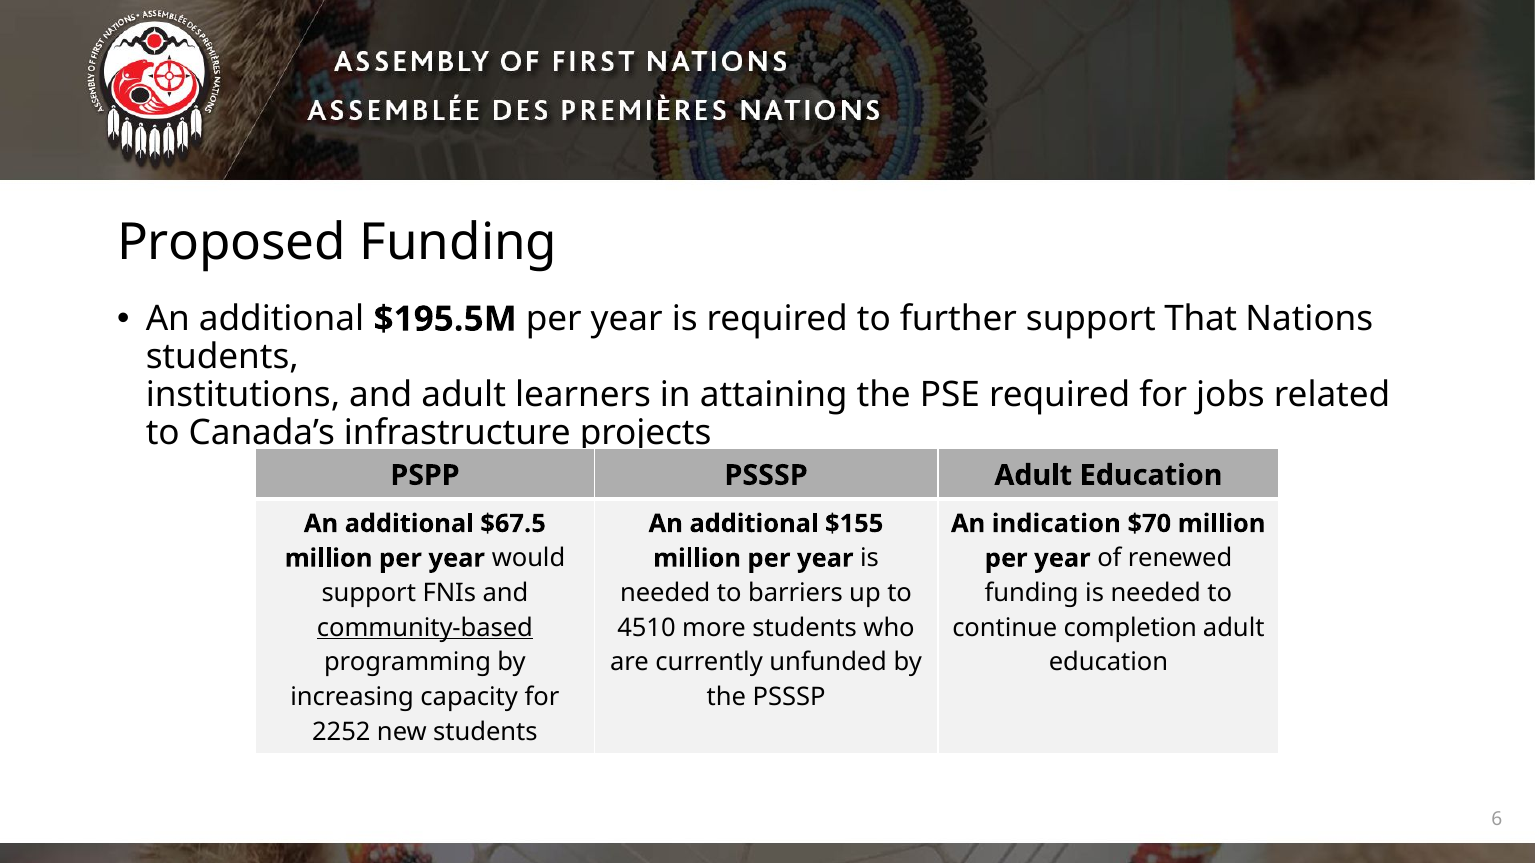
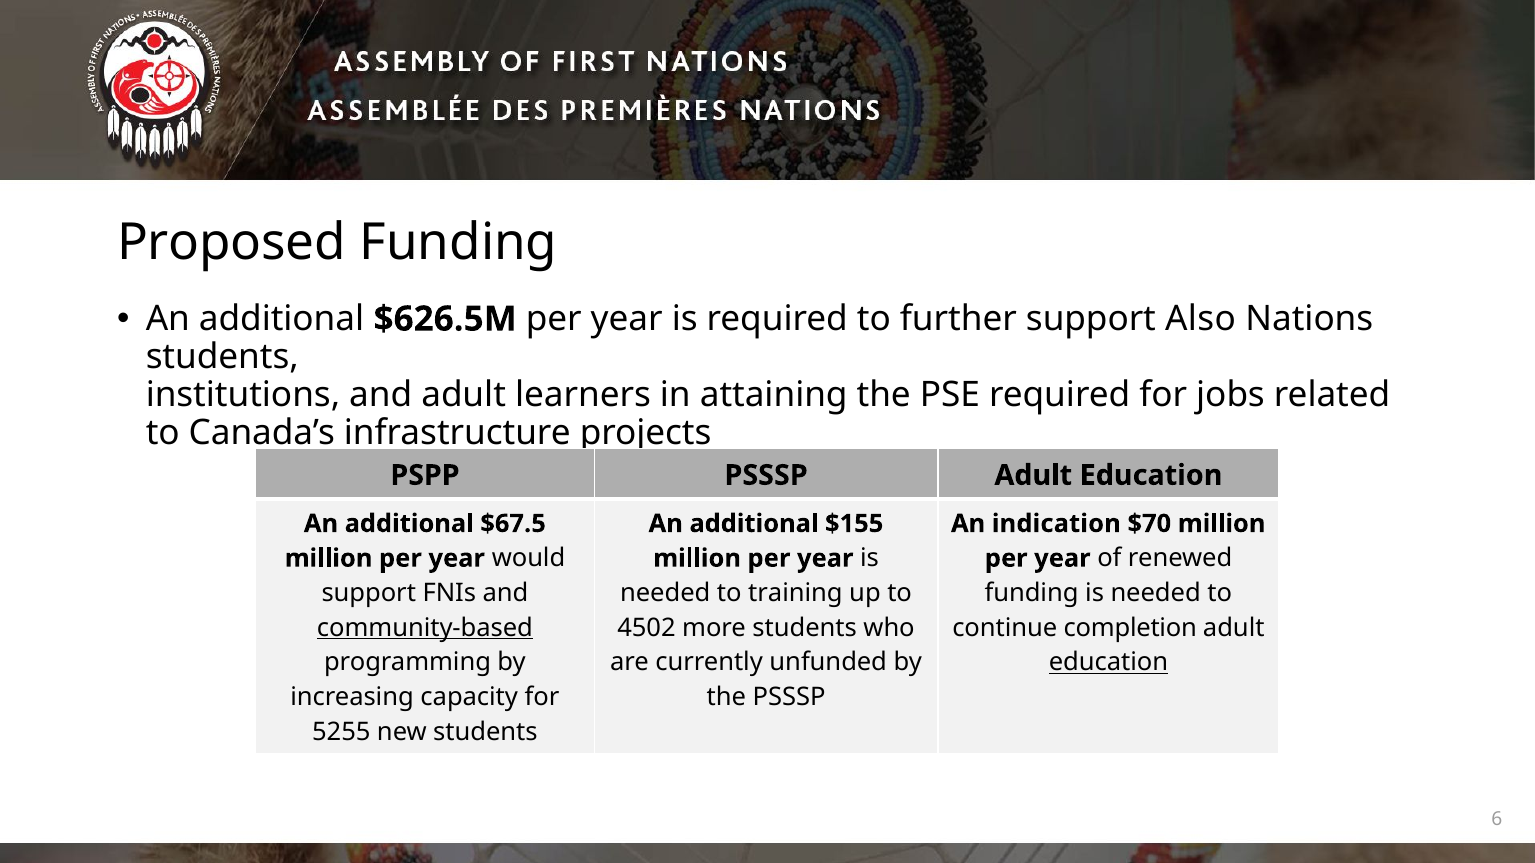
$195.5M: $195.5M -> $626.5M (445, 319)
That: That -> Also (1200, 319)
barriers: barriers -> training (795, 593)
4510: 4510 -> 4502 (646, 628)
education underline: none -> present (1108, 663)
2252: 2252 -> 5255 (341, 732)
